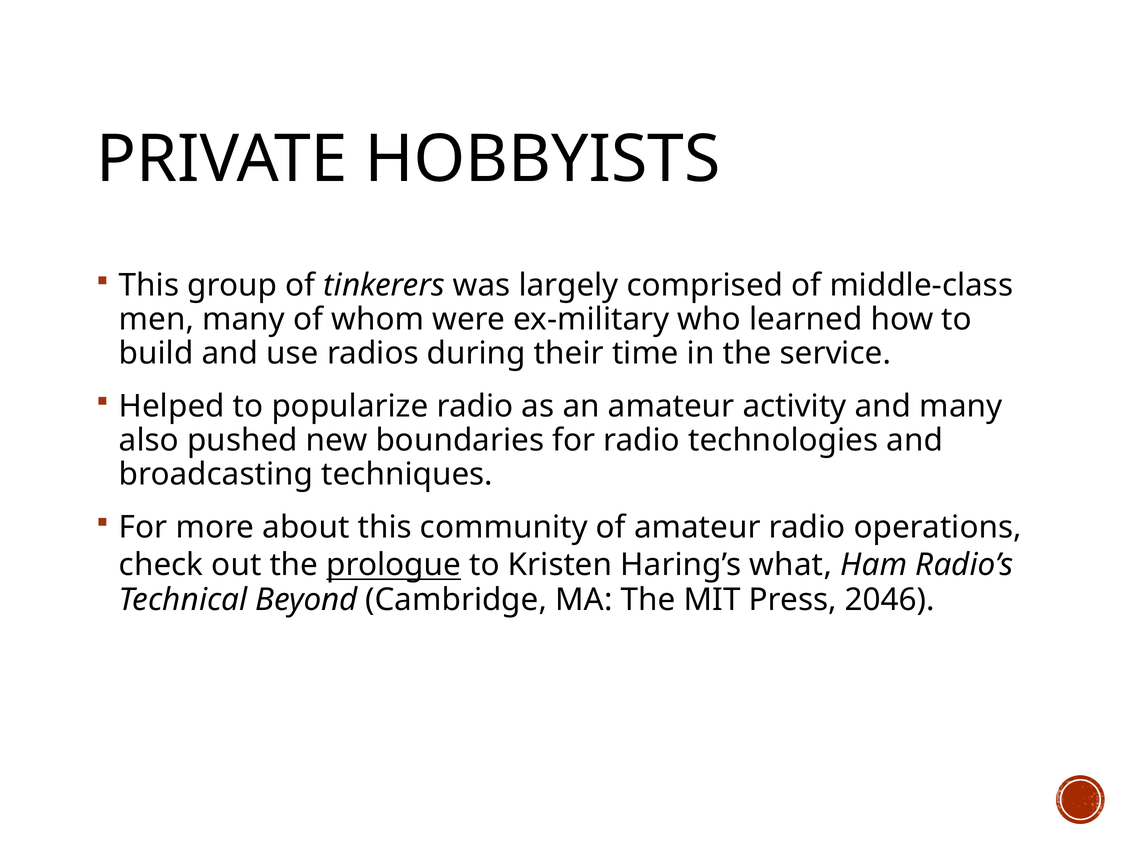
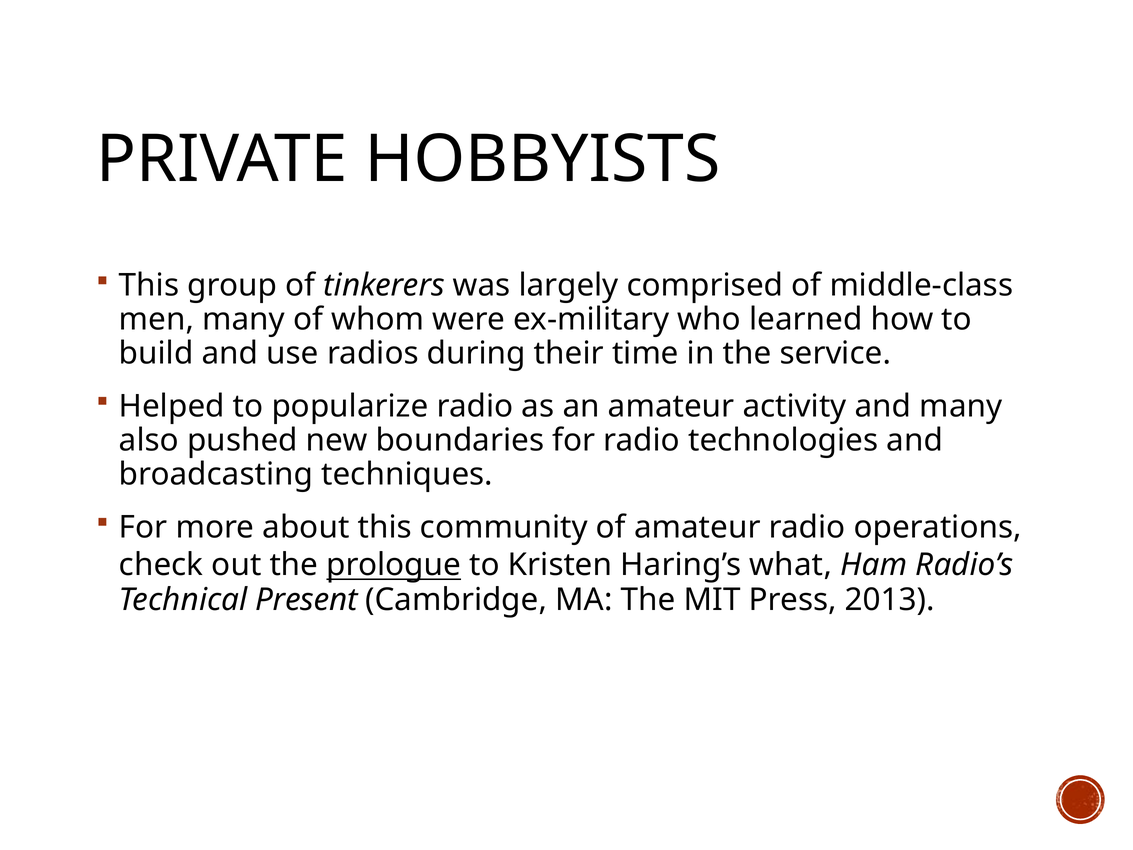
Beyond: Beyond -> Present (306, 600)
2046: 2046 -> 2013 (890, 600)
